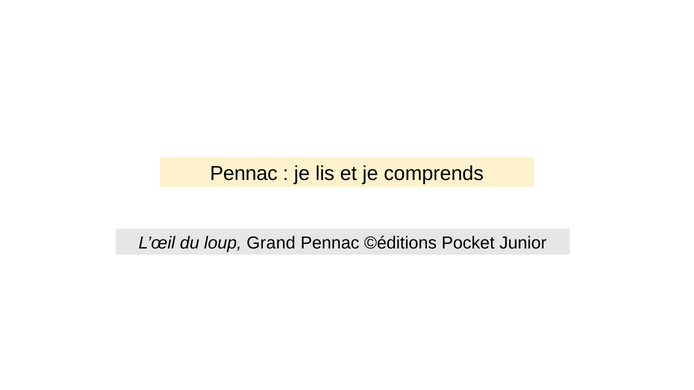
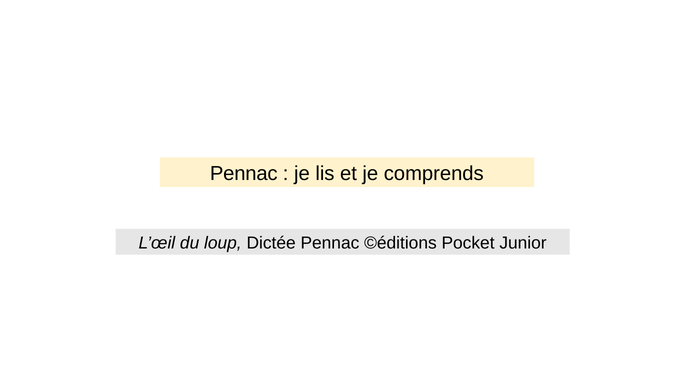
Grand: Grand -> Dictée (271, 243)
